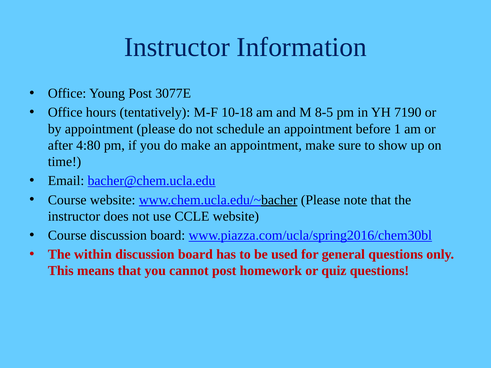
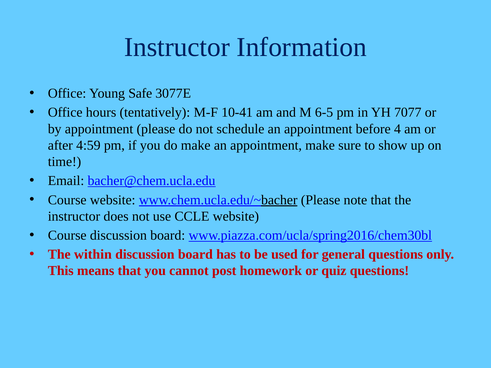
Young Post: Post -> Safe (140, 93)
10-18: 10-18 -> 10-41 (237, 113)
8-5: 8-5 -> 6-5 (324, 113)
7190: 7190 -> 7077 (408, 113)
1: 1 -> 4 (397, 129)
4:80: 4:80 -> 4:59 (88, 145)
